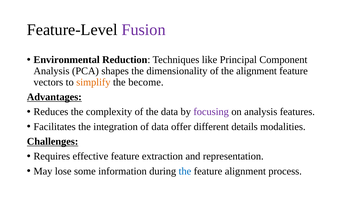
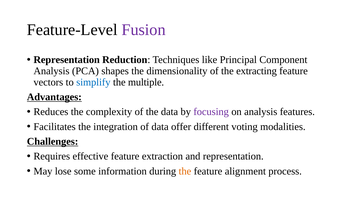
Environmental: Environmental -> Representation (67, 60)
the alignment: alignment -> extracting (257, 71)
simplify colour: orange -> blue (93, 82)
become: become -> multiple (146, 82)
details: details -> voting (245, 126)
the colour: blue -> orange (185, 171)
